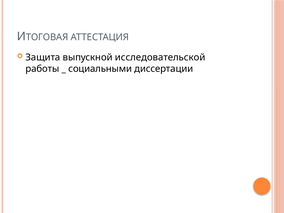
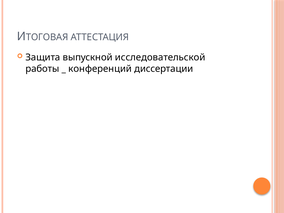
социальными: социальными -> конференций (100, 69)
